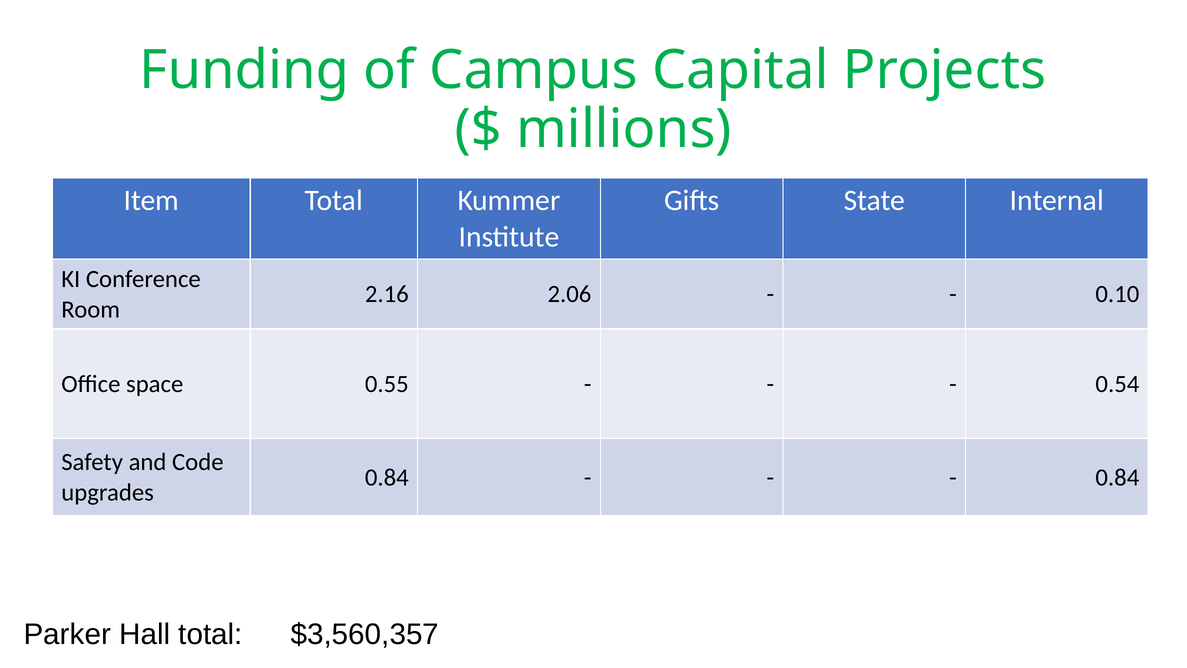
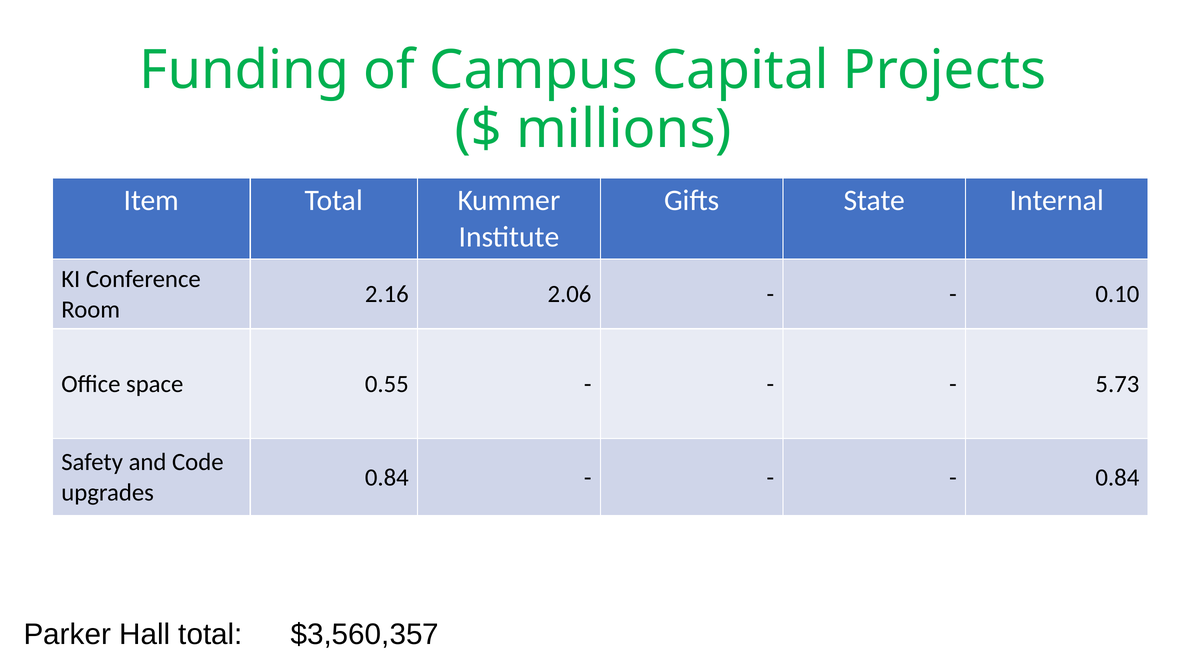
0.54: 0.54 -> 5.73 (1117, 384)
